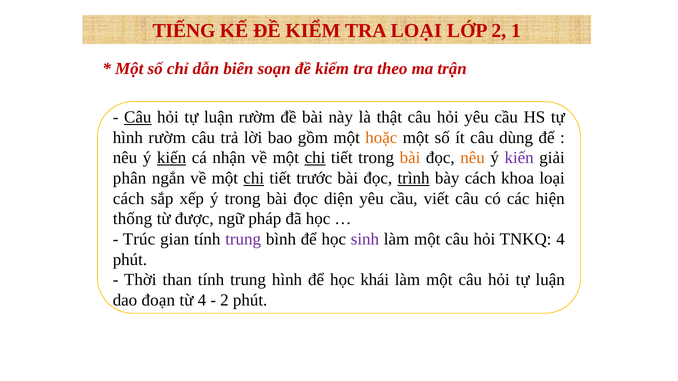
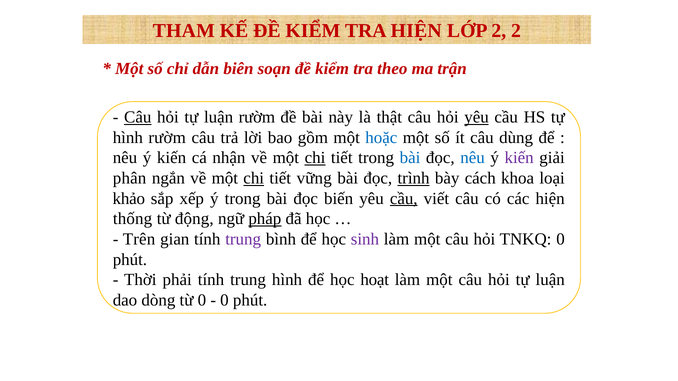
TIẾNG: TIẾNG -> THAM (184, 31)
TRA LOẠI: LOẠI -> HIỆN (416, 31)
2 1: 1 -> 2 (516, 31)
yêu underline: none -> present (477, 117)
hoặc colour: orange -> blue (381, 138)
kiến underline: present -> none (172, 158)
bài colour: orange -> blue (410, 158)
nêu colour: orange -> blue (473, 158)
trước: trước -> vững (314, 178)
cách: cách -> khảo (129, 199)
diện: diện -> biến (339, 199)
cầu underline: none -> present (404, 199)
được: được -> động (194, 219)
pháp underline: none -> present (265, 219)
Trúc: Trúc -> Trên (139, 239)
TNKQ 4: 4 -> 0 (560, 239)
than: than -> phải (177, 280)
khái: khái -> hoạt (375, 280)
đoạn: đoạn -> dòng (158, 300)
từ 4: 4 -> 0 (202, 300)
2: 2 -> 0 (224, 300)
